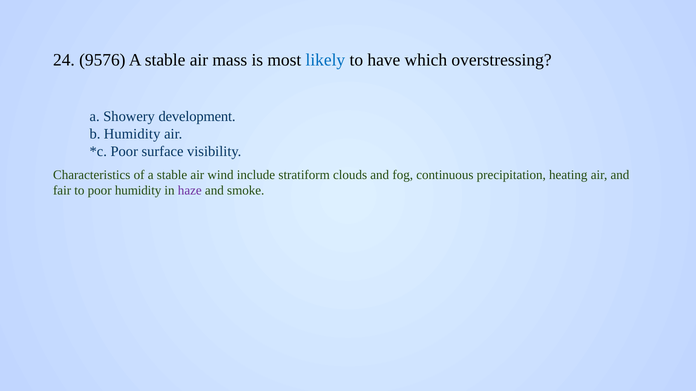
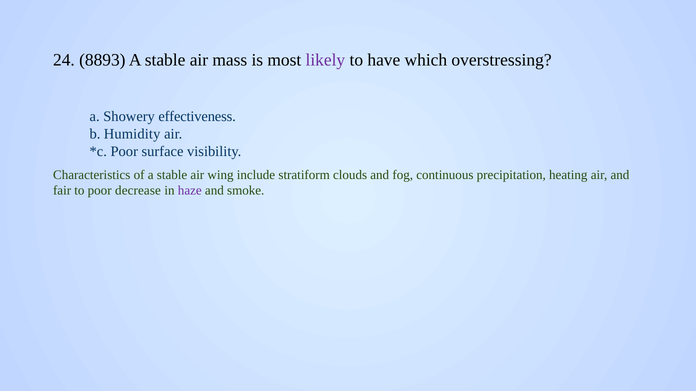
9576: 9576 -> 8893 (102, 60)
likely colour: blue -> purple (325, 60)
development: development -> effectiveness (197, 117)
wind: wind -> wing (221, 175)
poor humidity: humidity -> decrease (138, 191)
